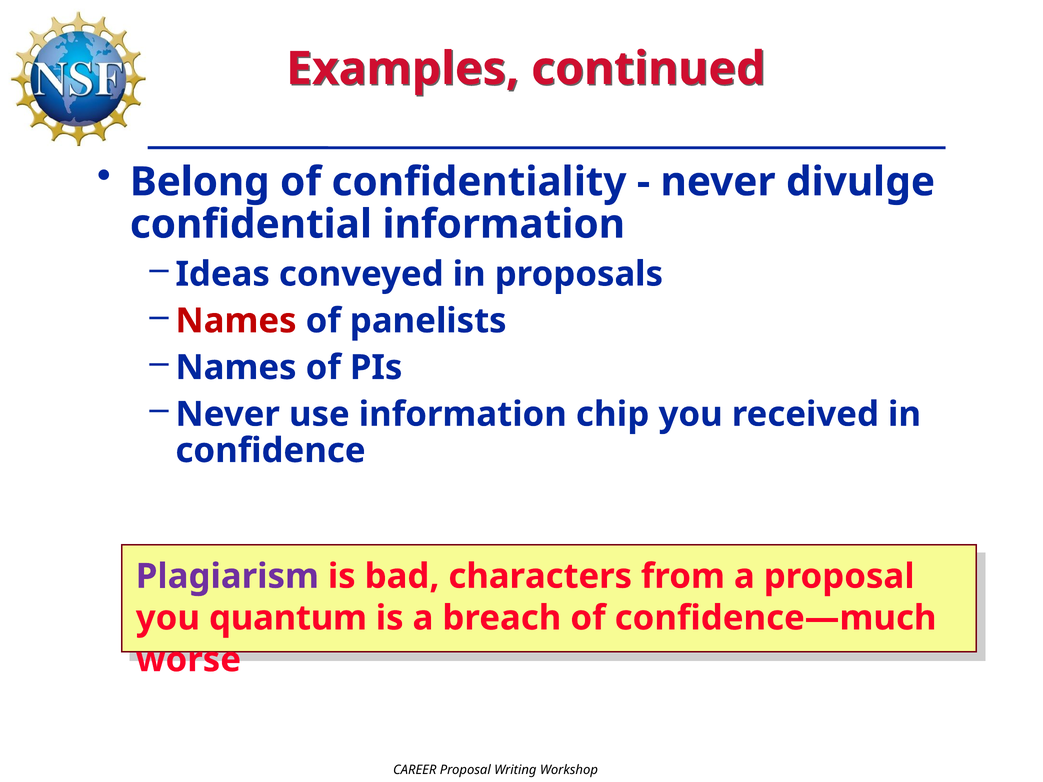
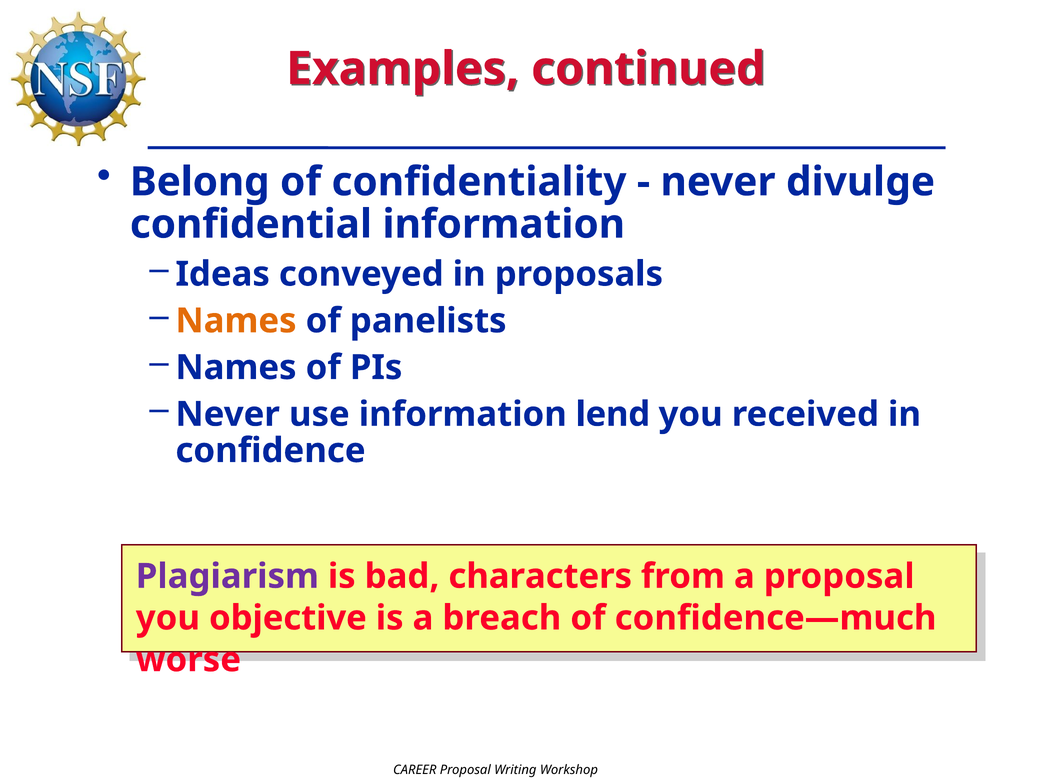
Names colour: red -> orange (236, 321)
chip: chip -> lend (613, 414)
quantum: quantum -> objective (288, 618)
